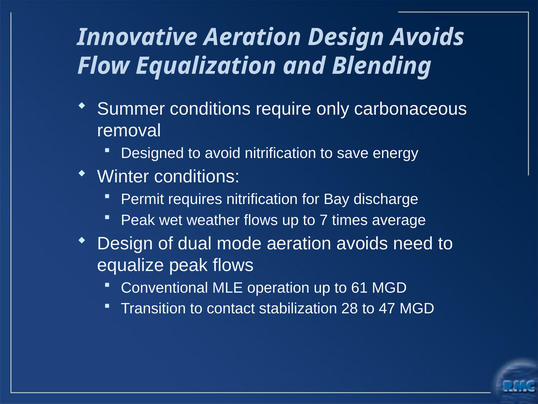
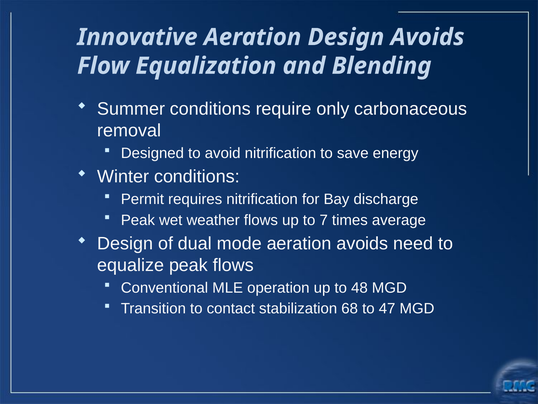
61: 61 -> 48 (359, 287)
28: 28 -> 68 (350, 308)
